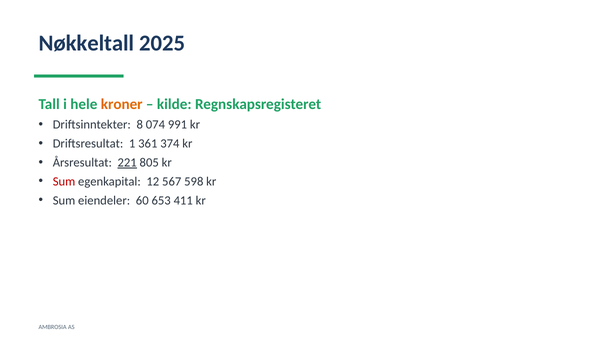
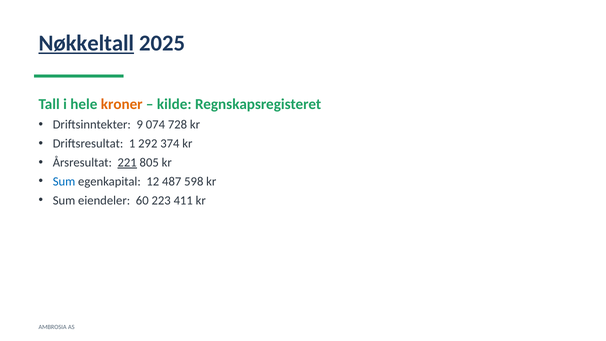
Nøkkeltall underline: none -> present (86, 43)
8: 8 -> 9 (140, 125)
991: 991 -> 728 (178, 125)
361: 361 -> 292 (148, 144)
Sum colour: red -> blue (64, 181)
567: 567 -> 487 (172, 181)
653: 653 -> 223 (161, 200)
